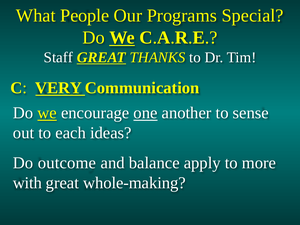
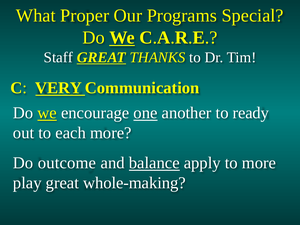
People: People -> Proper (85, 16)
sense: sense -> ready (251, 113)
each ideas: ideas -> more (111, 133)
balance underline: none -> present (154, 163)
with: with -> play (27, 183)
